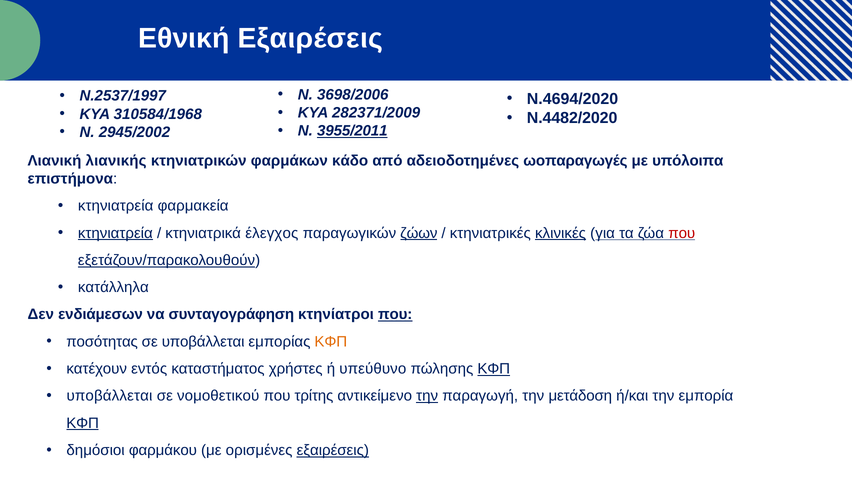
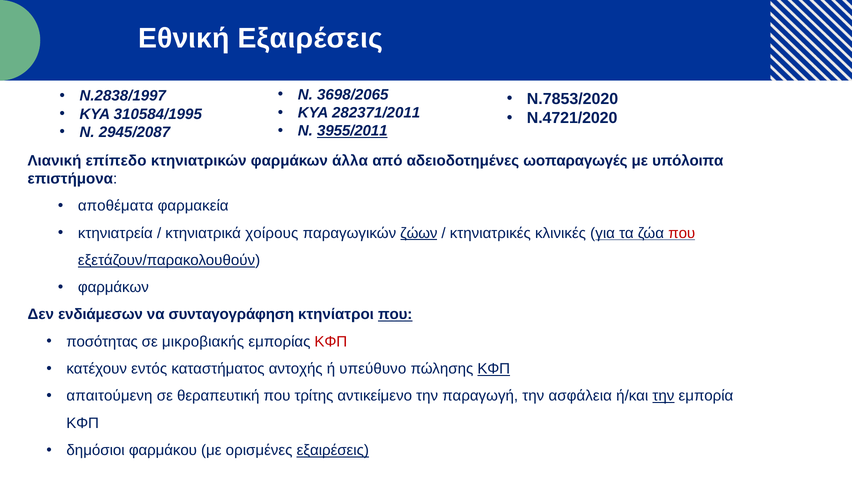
3698/2006: 3698/2006 -> 3698/2065 (353, 95)
Ν.2537/1997: Ν.2537/1997 -> Ν.2838/1997 (123, 96)
Ν.4694/2020: Ν.4694/2020 -> Ν.7853/2020 (572, 99)
282371/2009: 282371/2009 -> 282371/2011 (376, 113)
310584/1968: 310584/1968 -> 310584/1995 (158, 114)
Ν.4482/2020: Ν.4482/2020 -> Ν.4721/2020 (572, 118)
2945/2002: 2945/2002 -> 2945/2087 (134, 132)
λιανικής: λιανικής -> επίπεδο (116, 161)
κάδο: κάδο -> άλλα (350, 161)
κτηνιατρεία: κτηνιατρεία -> αποθέματα (116, 206)
κτηνιατρεία underline: present -> none (115, 233)
έλεγχος: έλεγχος -> χοίρους (272, 233)
κλινικές underline: present -> none (561, 233)
κατάλληλα: κατάλληλα -> φαρμάκων (113, 287)
σε υποβάλλεται: υποβάλλεται -> μικροβιακής (203, 342)
ΚΦΠ colour: orange -> red (331, 342)
χρήστες: χρήστες -> αντοχής (296, 369)
υποβάλλεται: υποβάλλεται -> απαιτούμενη (109, 396)
νομοθετικού: νομοθετικού -> θεραπευτική (218, 396)
την underline: present -> none (427, 396)
μετάδοση: μετάδοση -> ασφάλεια (580, 396)
την underline: none -> present (663, 396)
ΚΦΠ underline: present -> none (83, 423)
